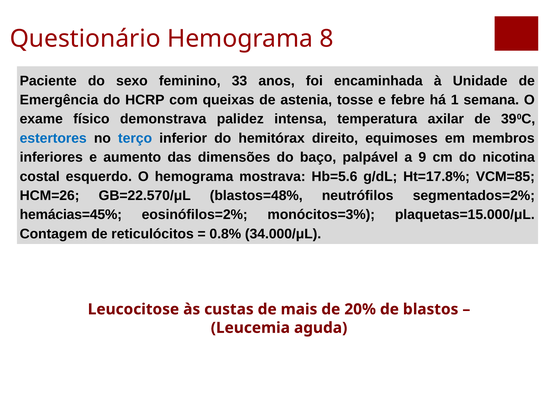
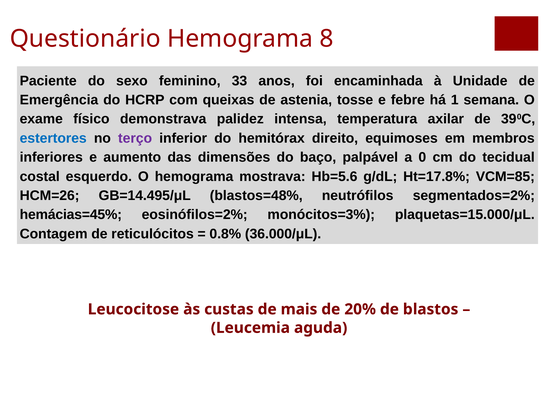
terço colour: blue -> purple (135, 138)
9: 9 -> 0 (422, 157)
nicotina: nicotina -> tecidual (509, 157)
GB=22.570/μL: GB=22.570/μL -> GB=14.495/μL (145, 196)
34.000/μL: 34.000/μL -> 36.000/μL (283, 234)
